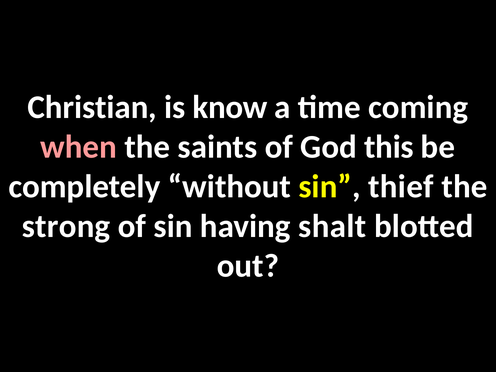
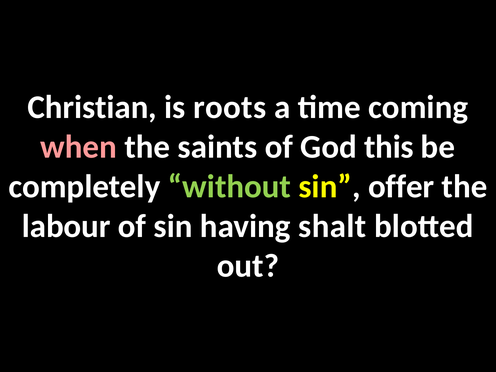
know: know -> roots (230, 107)
without colour: white -> light green (229, 187)
thief: thief -> offer (401, 187)
strong: strong -> labour (66, 226)
